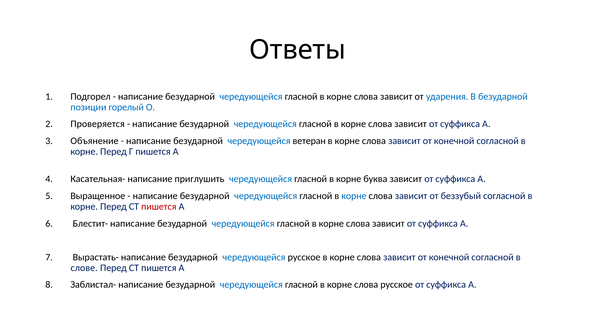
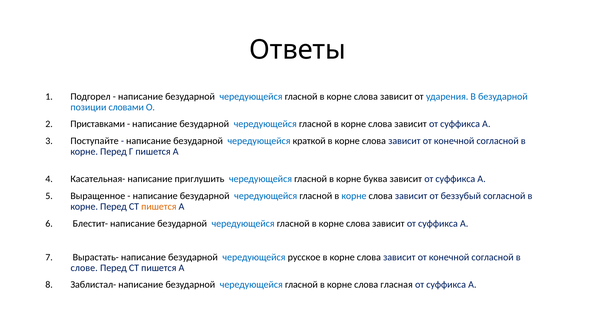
горелый: горелый -> словами (126, 107)
Проверяется: Проверяется -> Приставками (98, 124)
Объянение: Объянение -> Поступайте (95, 141)
ветеран: ветеран -> краткой (309, 141)
пишется colour: red -> orange (159, 207)
слова русское: русское -> гласная (397, 285)
